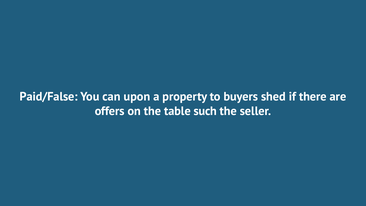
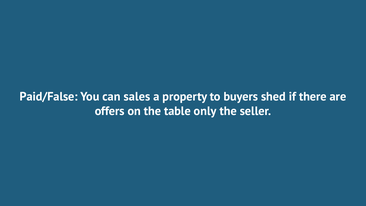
upon: upon -> sales (137, 96)
such: such -> only (205, 111)
